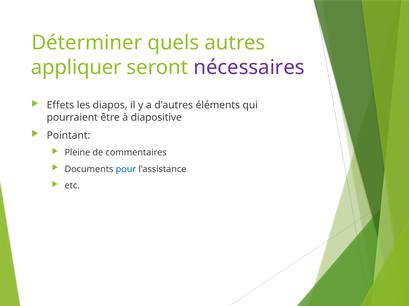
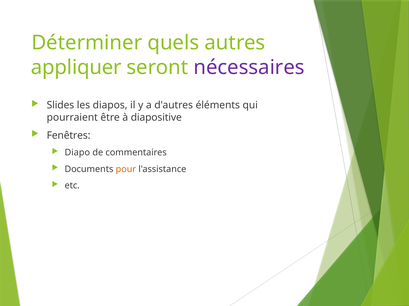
Effets: Effets -> Slides (60, 106)
Pointant: Pointant -> Fenêtres (69, 136)
Pleine: Pleine -> Diapo (77, 153)
pour colour: blue -> orange (126, 170)
